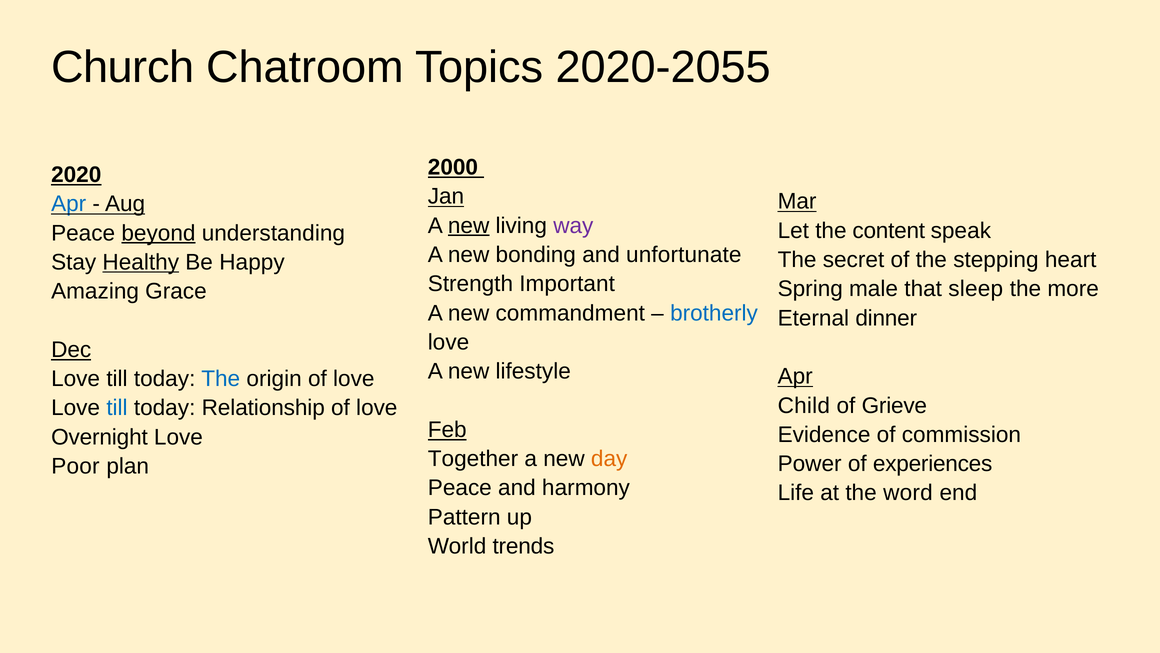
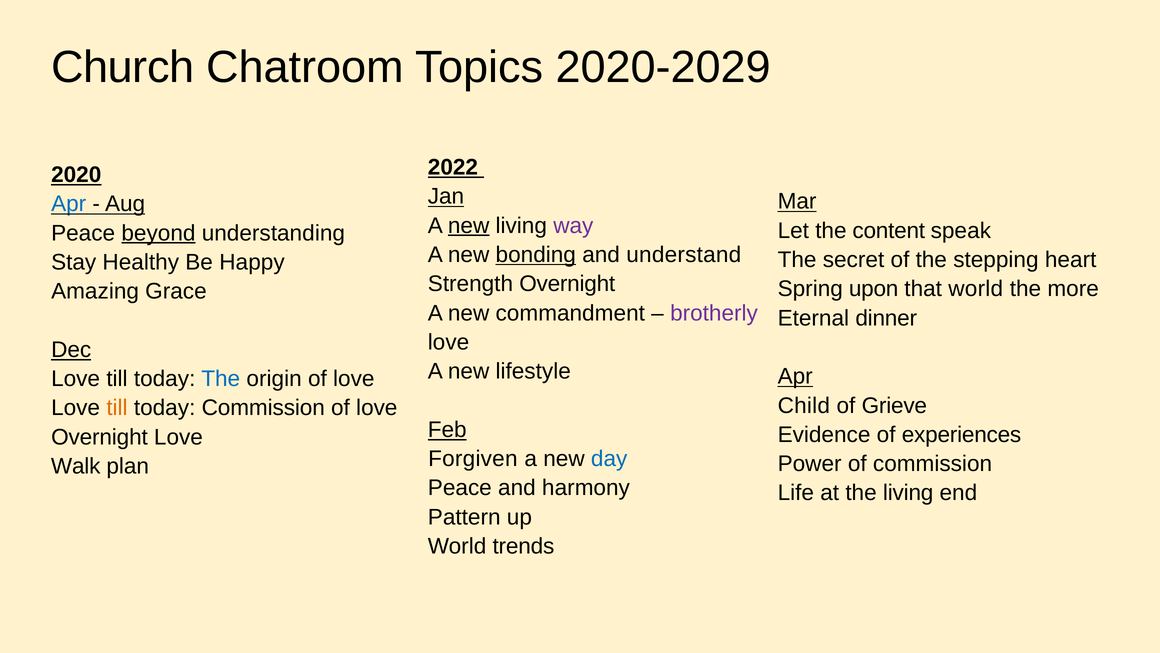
2020-2055: 2020-2055 -> 2020-2029 (663, 67)
2000: 2000 -> 2022 (453, 167)
bonding underline: none -> present (536, 255)
unfortunate: unfortunate -> understand (684, 255)
Healthy underline: present -> none (141, 262)
Strength Important: Important -> Overnight (567, 284)
male: male -> upon (874, 289)
that sleep: sleep -> world (976, 289)
brotherly colour: blue -> purple (714, 313)
till colour: blue -> orange (117, 408)
today Relationship: Relationship -> Commission (263, 408)
commission: commission -> experiences (962, 434)
Together: Together -> Forgiven (473, 459)
day colour: orange -> blue (609, 459)
of experiences: experiences -> commission (933, 464)
Poor: Poor -> Walk (76, 466)
the word: word -> living (908, 493)
